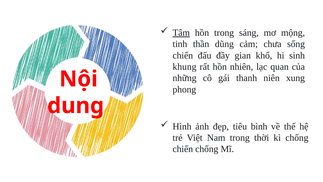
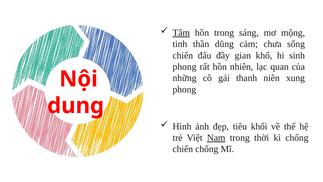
khung: khung -> phong (185, 67)
bình: bình -> khối (259, 126)
Nam underline: none -> present (216, 138)
